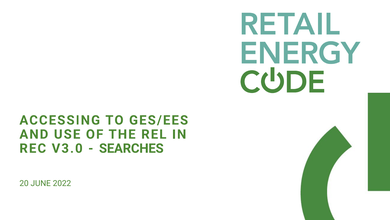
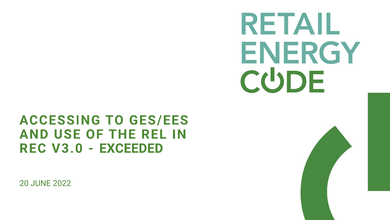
SEARCHES: SEARCHES -> EXCEEDED (131, 148)
